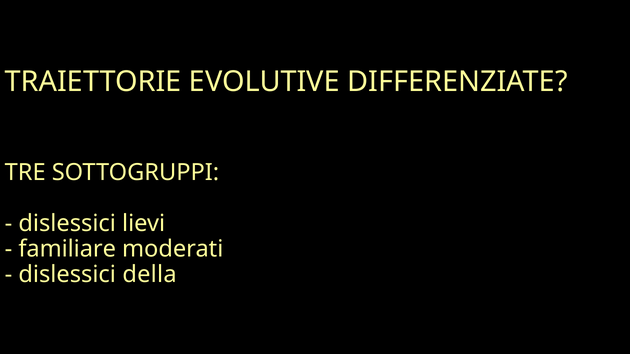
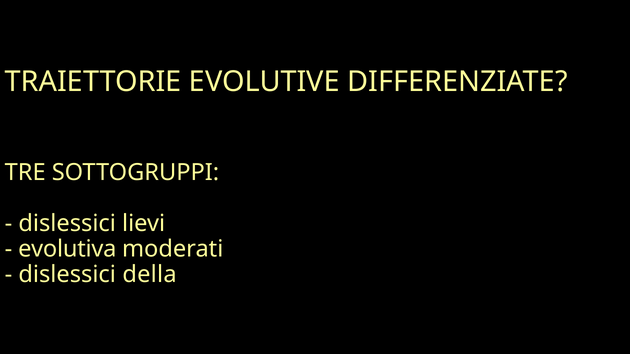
familiare: familiare -> evolutiva (67, 249)
